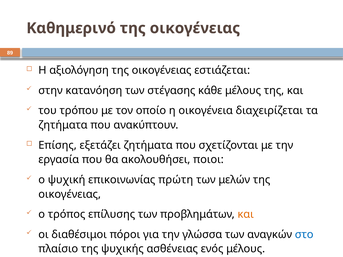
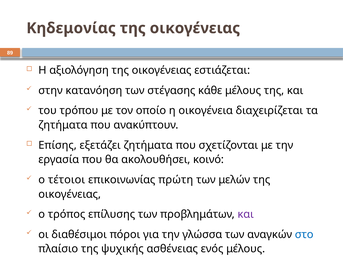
Καθημερινό: Καθημερινό -> Κηδεμονίας (71, 28)
ποιοι: ποιοι -> κοινό (208, 160)
ψυχική: ψυχική -> τέτοιοι (67, 180)
και colour: orange -> purple (246, 215)
